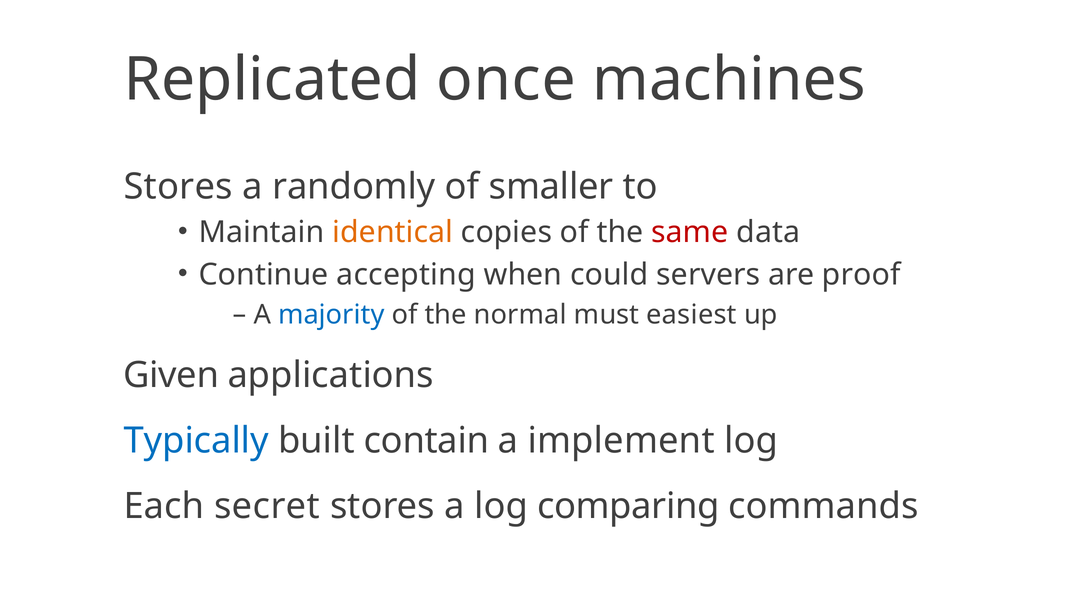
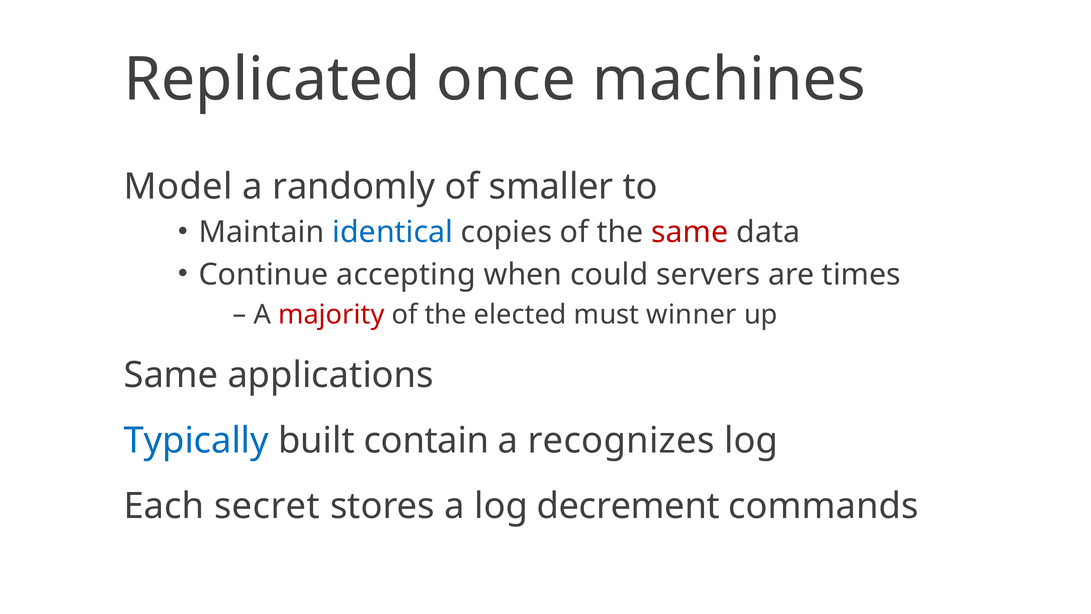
Stores: Stores -> Model (178, 186)
identical colour: orange -> blue (393, 232)
proof: proof -> times (862, 275)
majority colour: blue -> red (331, 314)
normal: normal -> elected (520, 314)
easiest: easiest -> winner (692, 314)
Given: Given -> Same (171, 375)
implement: implement -> recognizes (621, 440)
comparing: comparing -> decrement (628, 506)
